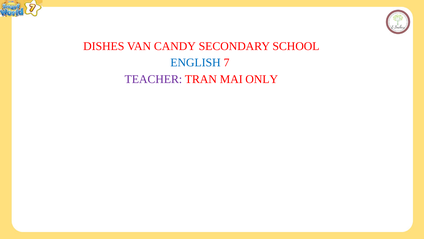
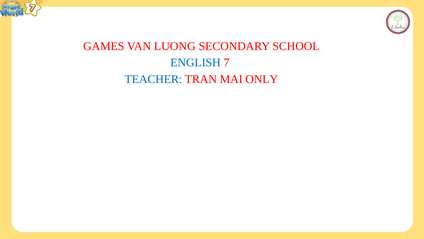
DISHES: DISHES -> GAMES (104, 46)
CANDY: CANDY -> LUONG (175, 46)
TEACHER colour: purple -> blue (153, 79)
